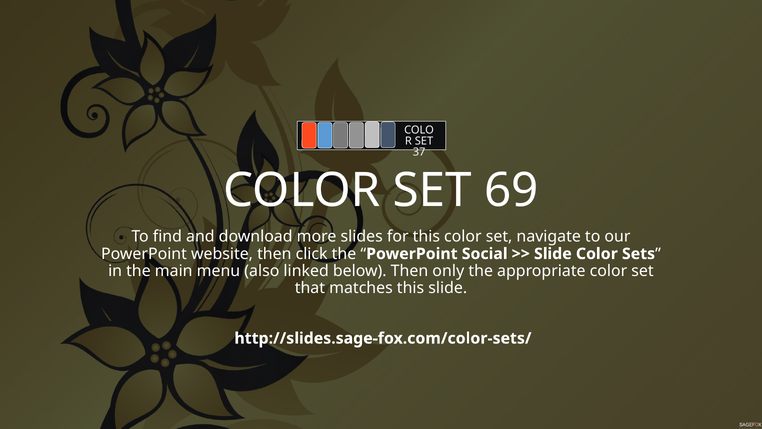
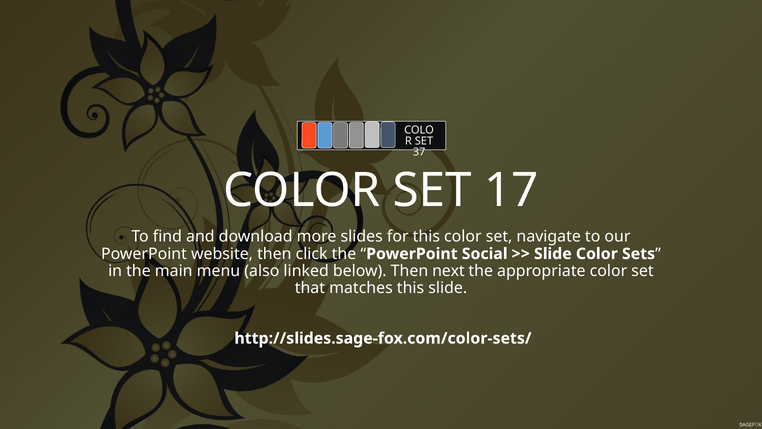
69: 69 -> 17 (511, 190)
only: only -> next (448, 271)
